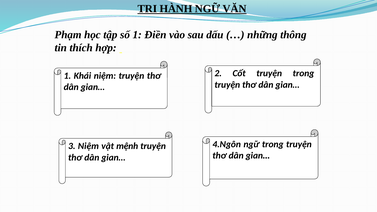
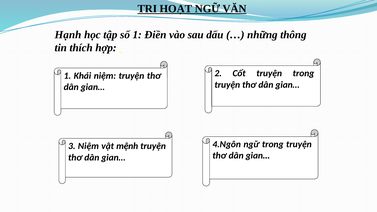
HÀNH: HÀNH -> HOẠT (176, 9)
Phạm: Phạm -> Hạnh (68, 35)
